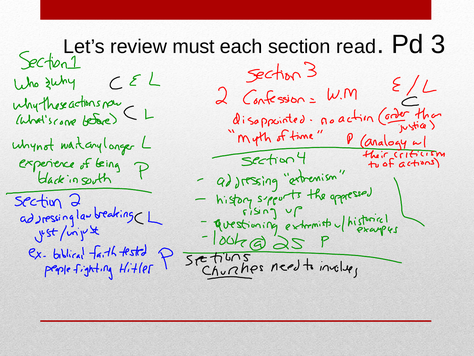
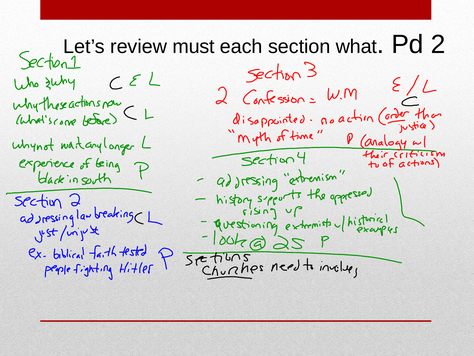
read: read -> what (356, 47)
3: 3 -> 2 (438, 44)
